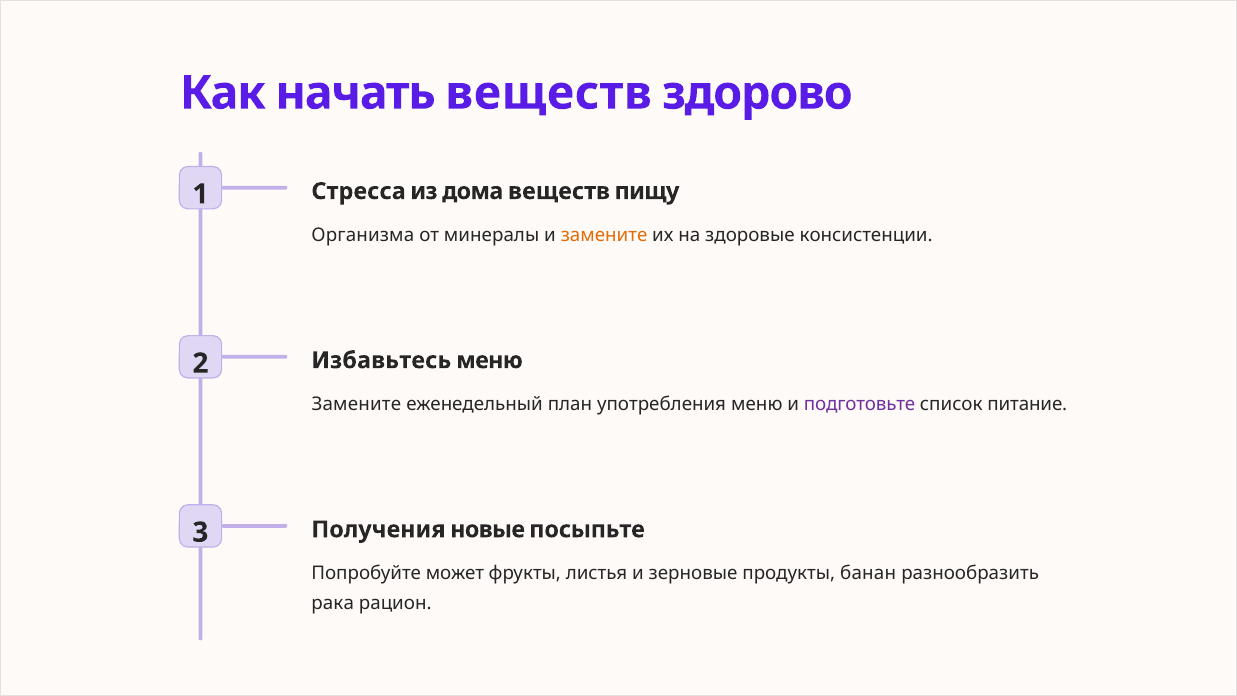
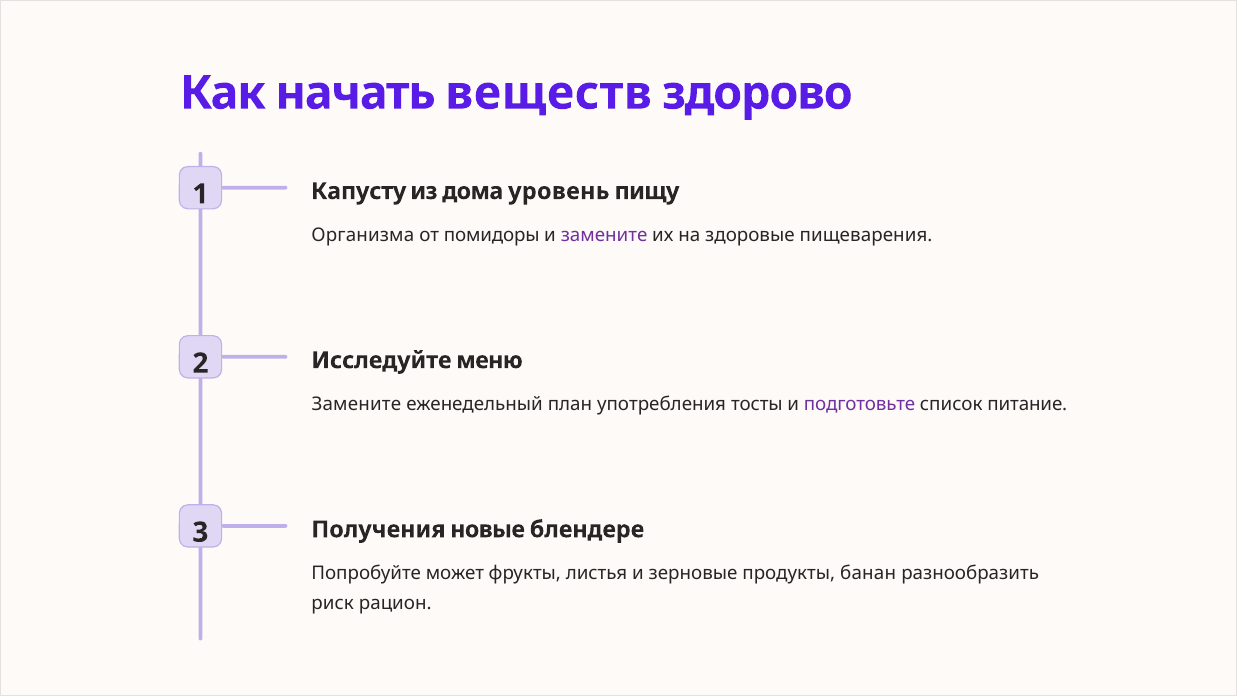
Стресса: Стресса -> Капусту (359, 191)
дома веществ: веществ -> уровень (559, 191)
минералы: минералы -> помидоры (492, 235)
замените colour: orange -> purple (604, 235)
консистенции: консистенции -> пищеварения (866, 235)
Избавьтесь: Избавьтесь -> Исследуйте (381, 360)
употребления меню: меню -> тосты (757, 404)
посыпьте: посыпьте -> блендере (587, 529)
рака: рака -> риск (333, 603)
